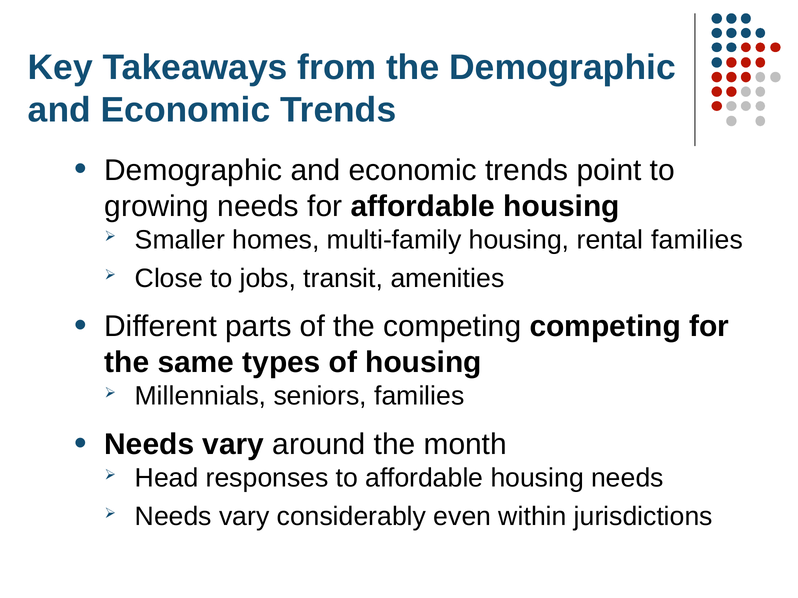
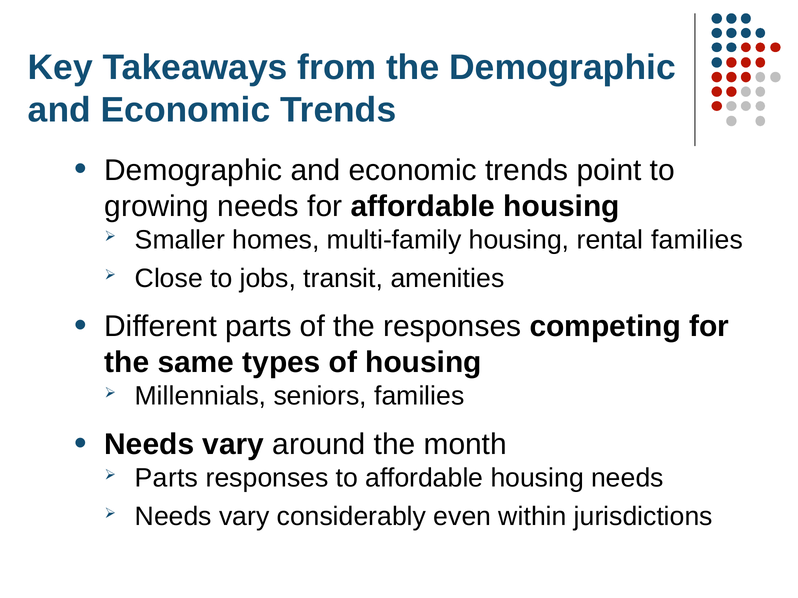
the competing: competing -> responses (452, 327)
Head: Head -> Parts (167, 479)
